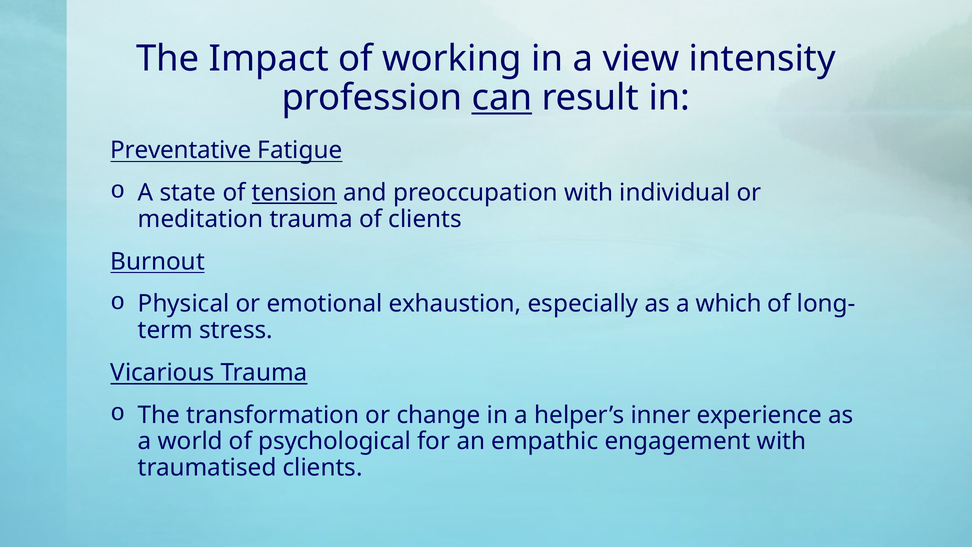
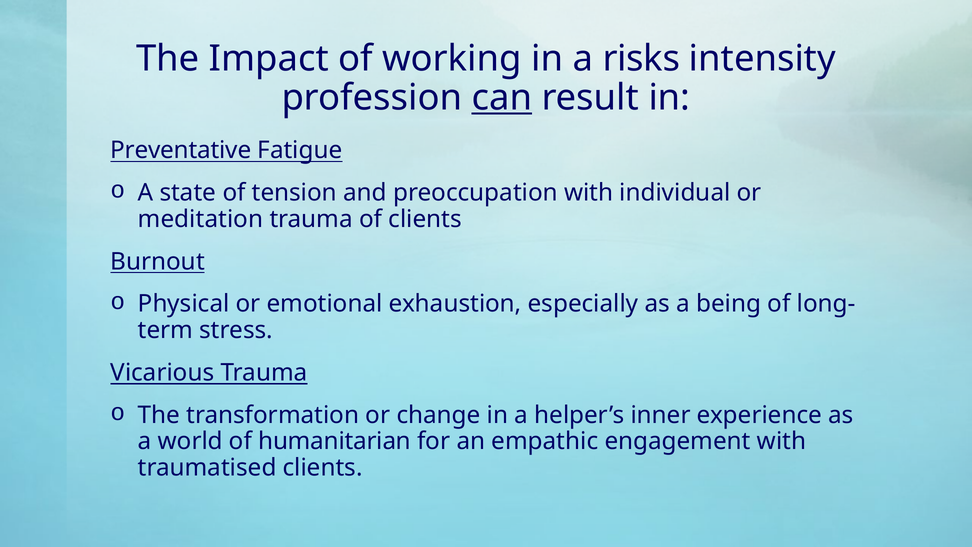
view: view -> risks (641, 59)
tension underline: present -> none (294, 193)
which: which -> being (729, 304)
psychological: psychological -> humanitarian (335, 441)
